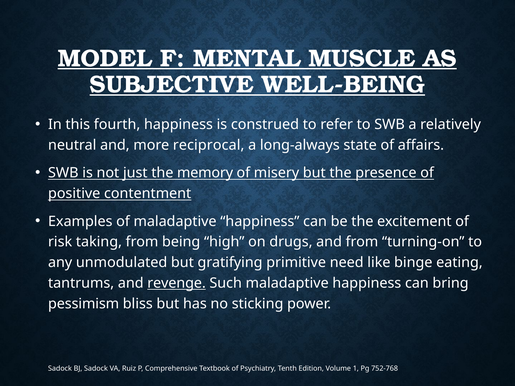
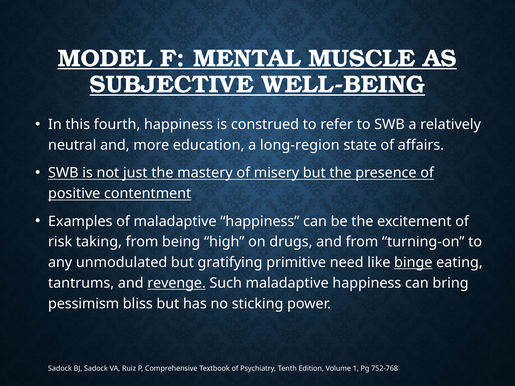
reciprocal: reciprocal -> education (209, 145)
long-always: long-always -> long-region (300, 145)
memory: memory -> mastery (205, 173)
binge underline: none -> present (413, 263)
